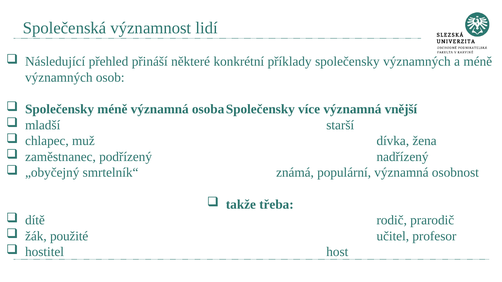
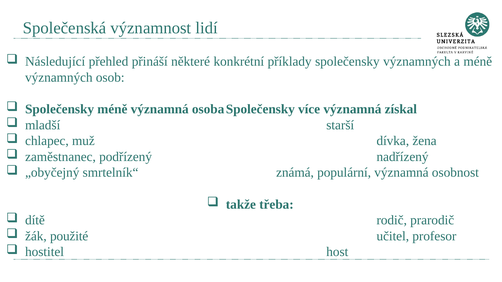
vnější: vnější -> získal (401, 109)
